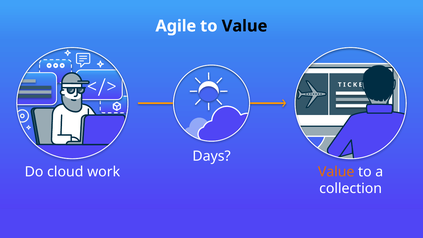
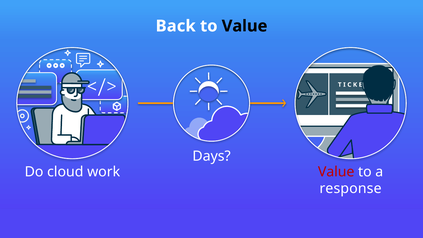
Agile: Agile -> Back (176, 26)
Value colour: orange -> red (336, 172)
collection: collection -> response (351, 189)
